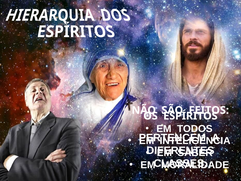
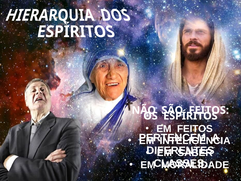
EM TODOS: TODOS -> FEITOS (195, 129)
